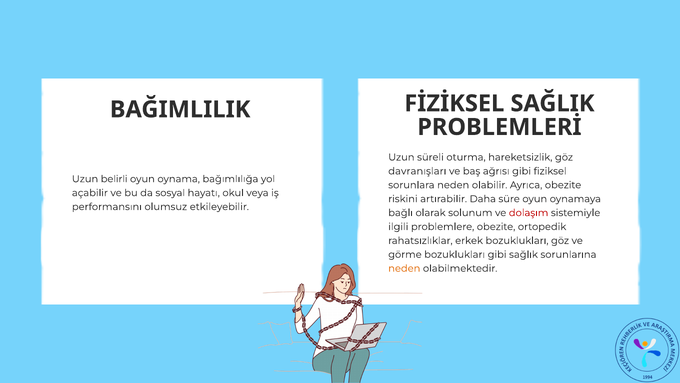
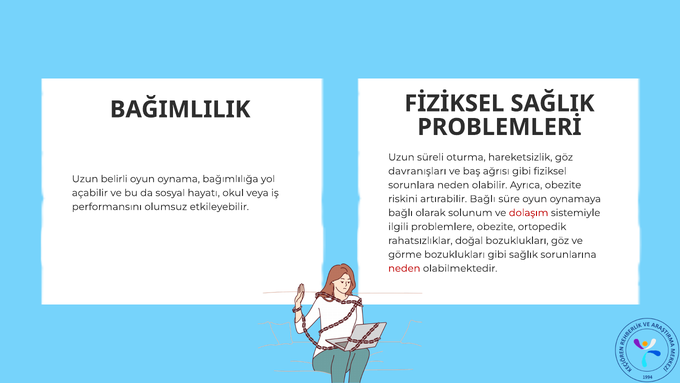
artırabilir Daha: Daha -> Bağlı (483, 199)
erkek: erkek -> doğal (469, 240)
neden colour: orange -> red (404, 268)
